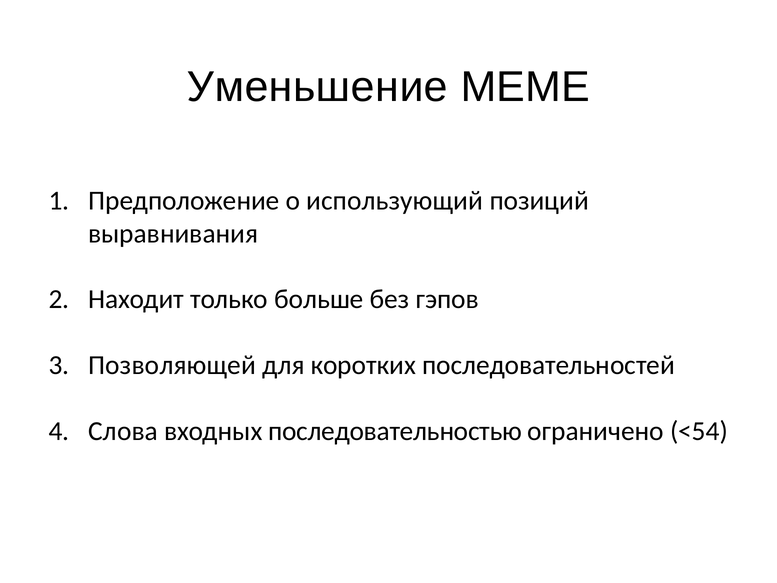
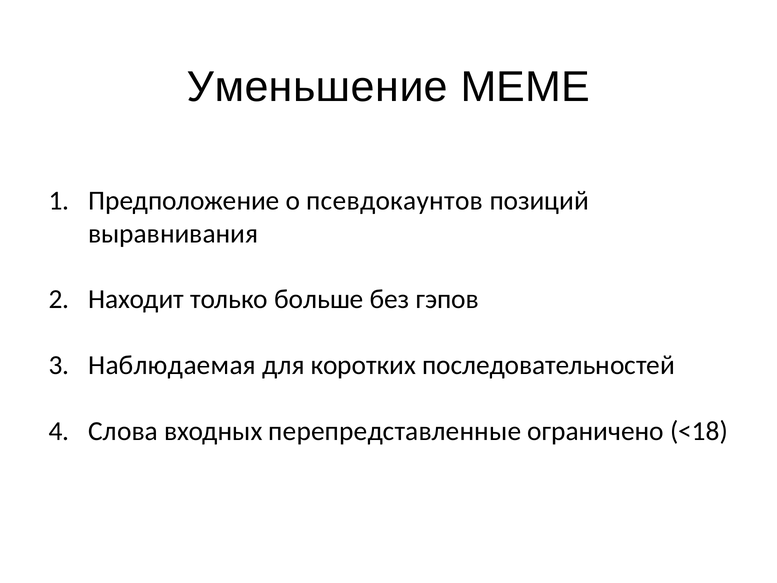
использующий: использующий -> псевдокаунтов (395, 201)
Позволяющей: Позволяющей -> Наблюдаемая (172, 365)
последовательностью: последовательностью -> перепредставленные (395, 431)
<54: <54 -> <18 (699, 431)
